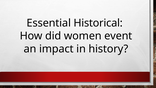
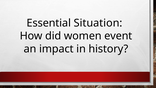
Historical: Historical -> Situation (98, 23)
